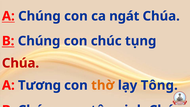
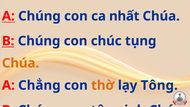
ngát: ngát -> nhất (124, 16)
Chúa colour: red -> orange (21, 63)
Tương: Tương -> Chẳng (39, 85)
